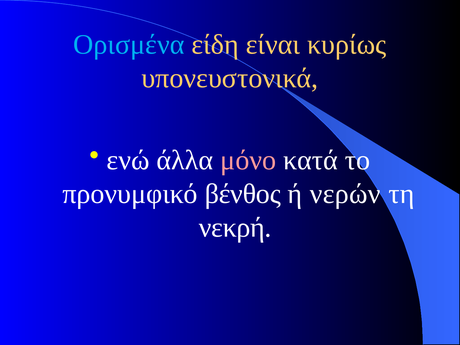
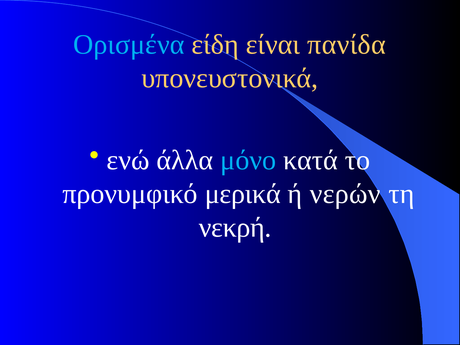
κυρίως: κυρίως -> πανίδα (347, 45)
μόνο colour: pink -> light blue (248, 160)
βένθος: βένθος -> μερικά (243, 194)
